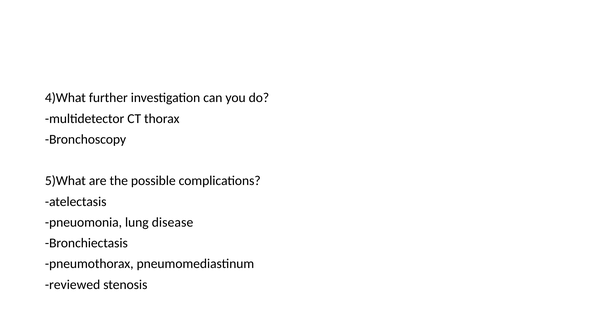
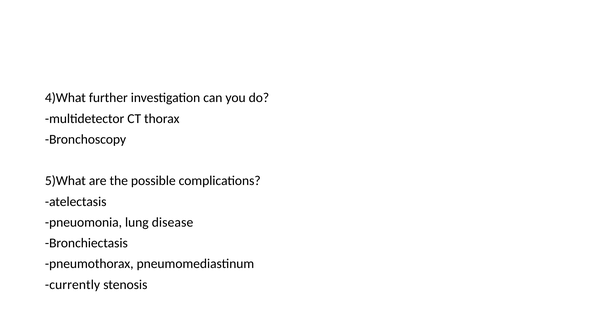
reviewed: reviewed -> currently (73, 284)
